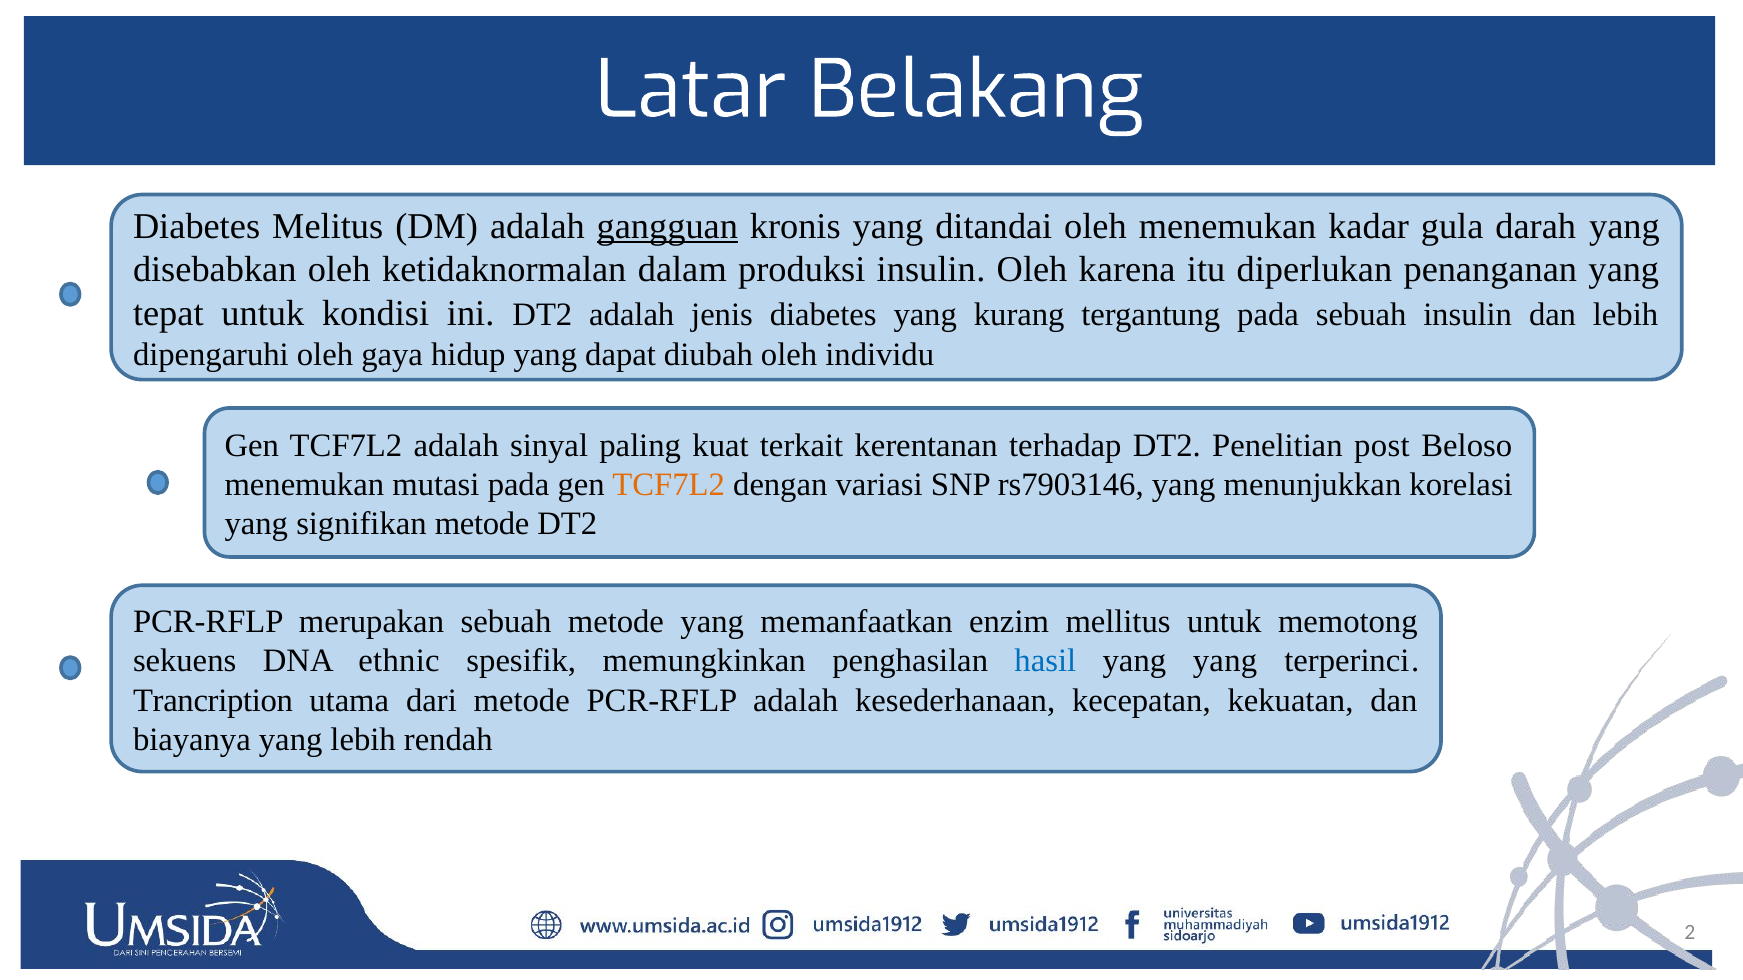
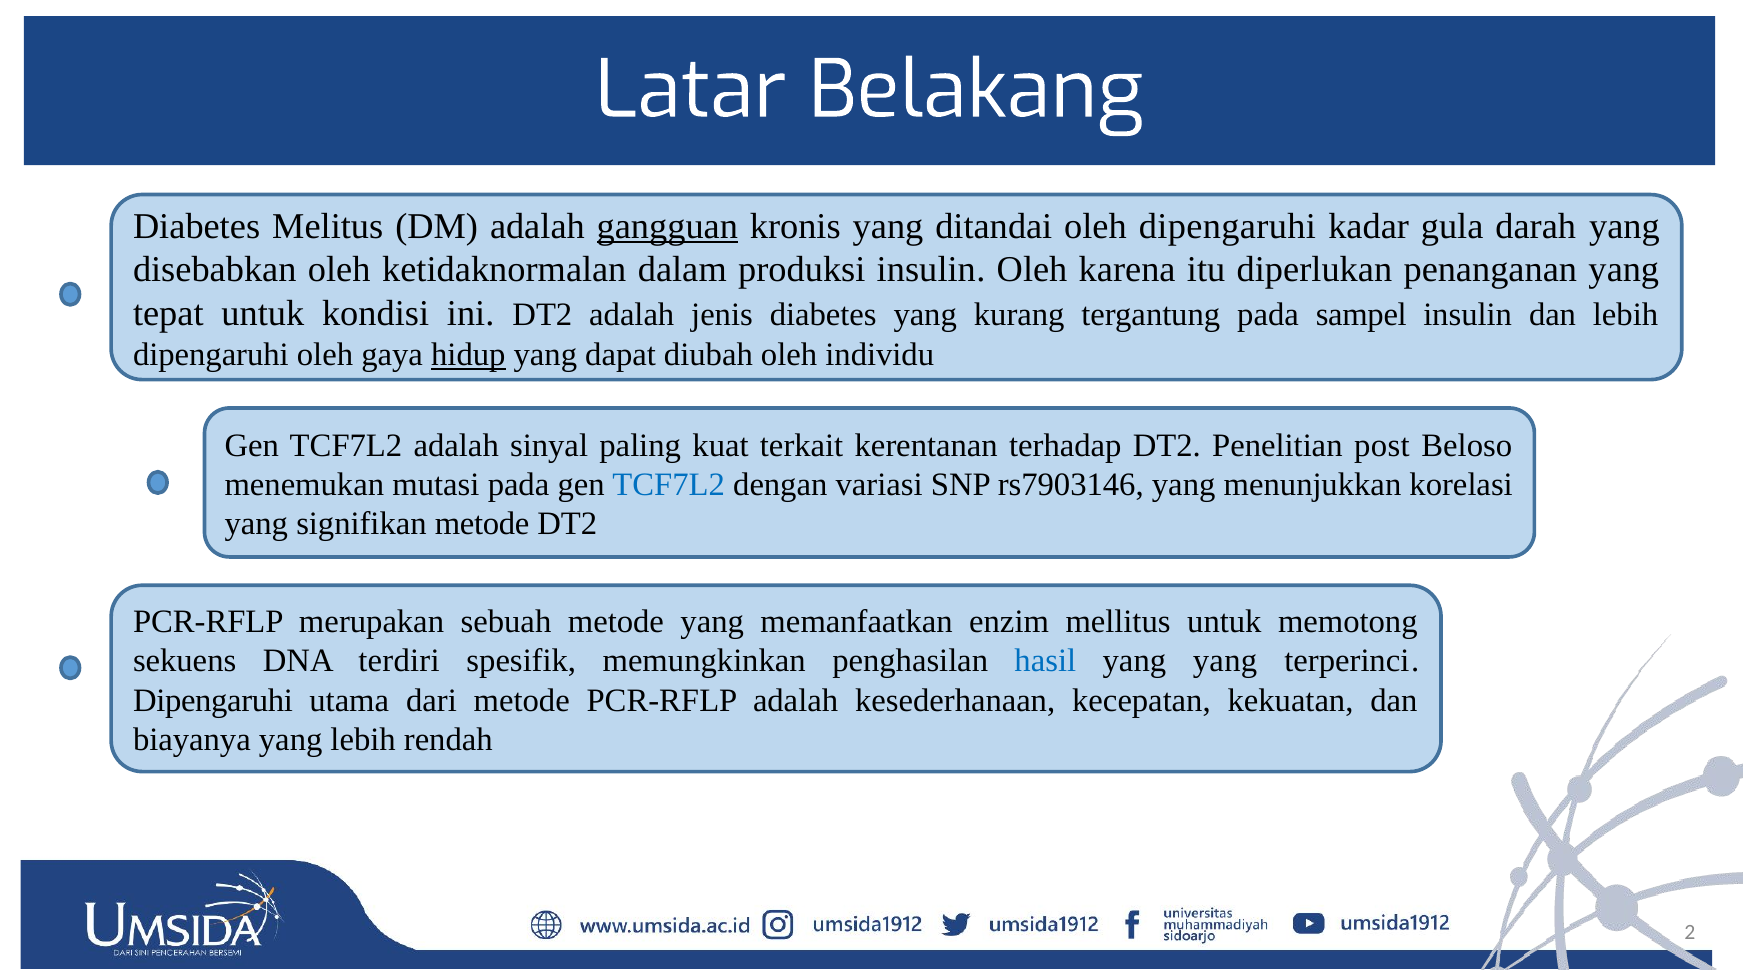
oleh menemukan: menemukan -> dipengaruhi (1227, 227)
pada sebuah: sebuah -> sampel (1361, 315)
hidup underline: none -> present (468, 355)
TCF7L2 colour: orange -> blue (669, 485)
ethnic: ethnic -> terdiri (399, 661)
Trancription: Trancription -> Dipengaruhi (213, 701)
